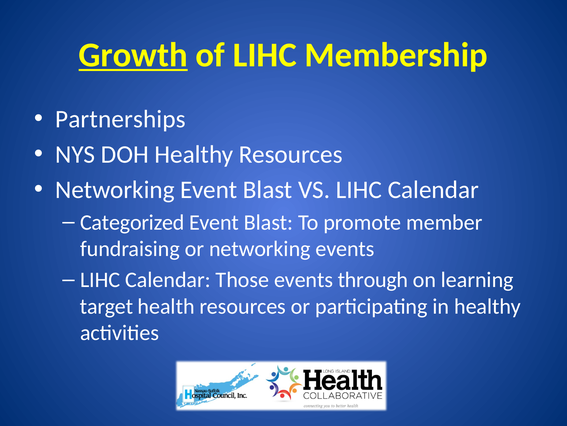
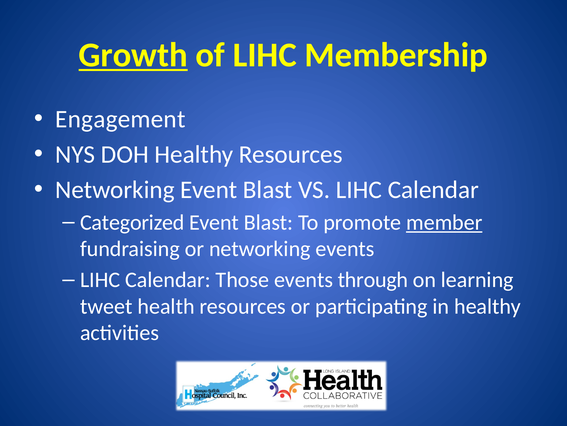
Partnerships: Partnerships -> Engagement (120, 119)
member underline: none -> present (444, 222)
target: target -> tweet (106, 306)
